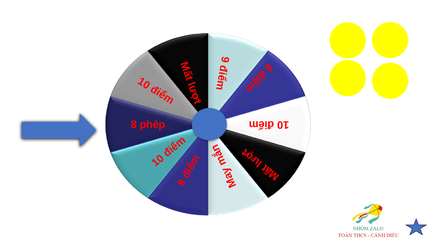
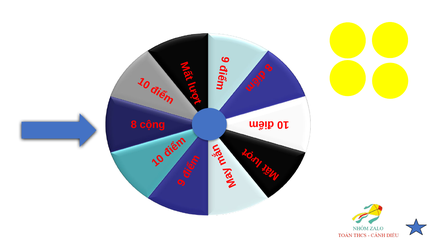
phép: phép -> cộng (152, 125)
